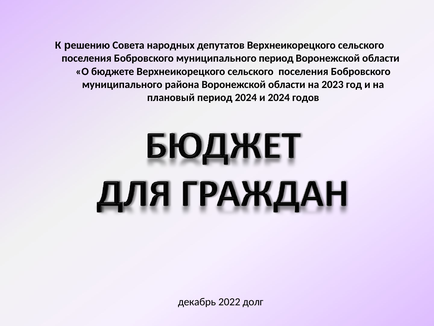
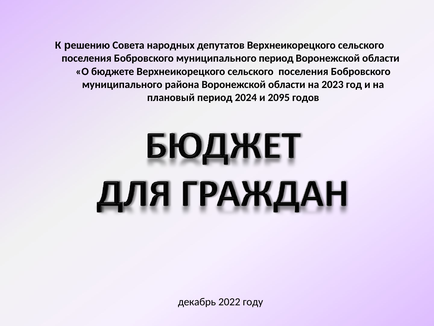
и 2024: 2024 -> 2095 (279, 97)
долг: долг -> году (253, 301)
